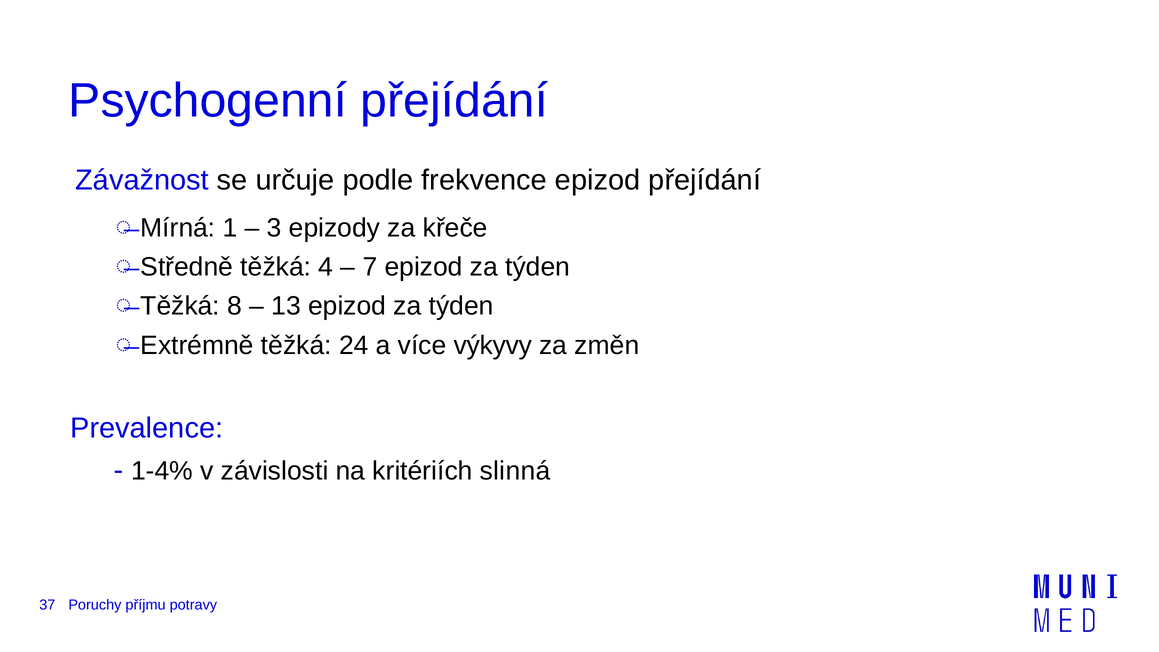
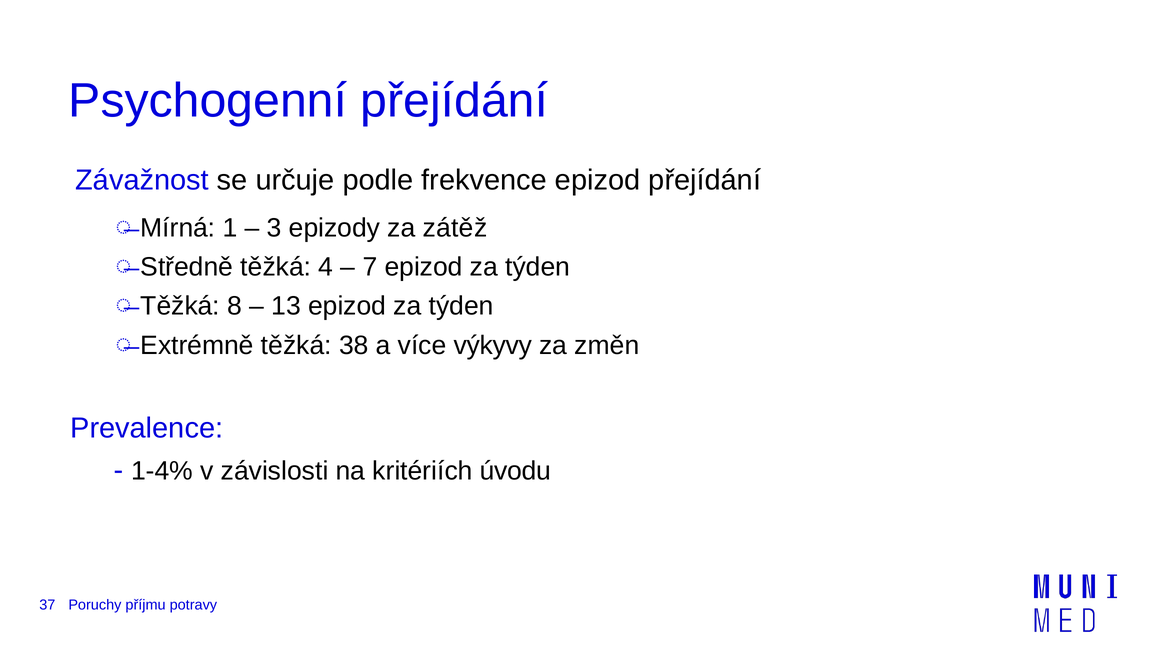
křeče: křeče -> zátěž (455, 228)
24: 24 -> 38 (354, 345)
slinná: slinná -> úvodu (515, 471)
